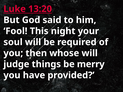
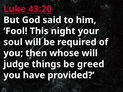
13:20: 13:20 -> 43:20 (40, 9)
merry: merry -> greed (91, 64)
